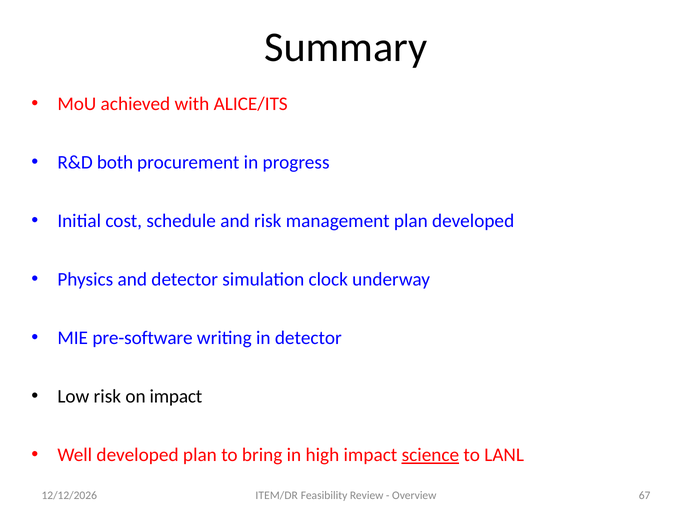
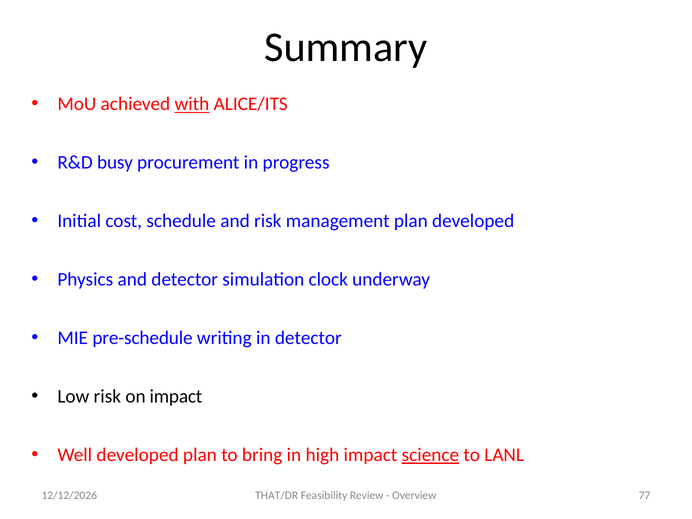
with underline: none -> present (192, 104)
both: both -> busy (115, 163)
pre-software: pre-software -> pre-schedule (143, 338)
ITEM/DR: ITEM/DR -> THAT/DR (277, 496)
67: 67 -> 77 (645, 496)
